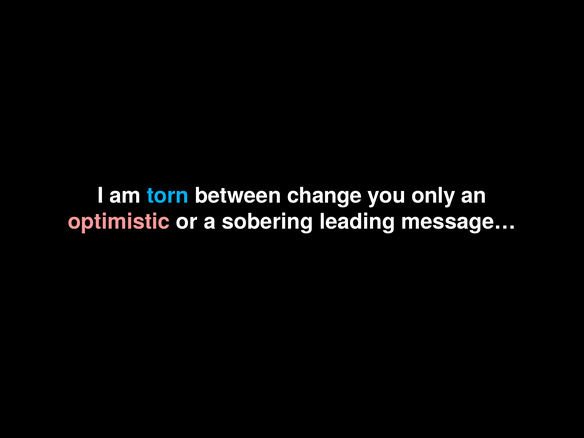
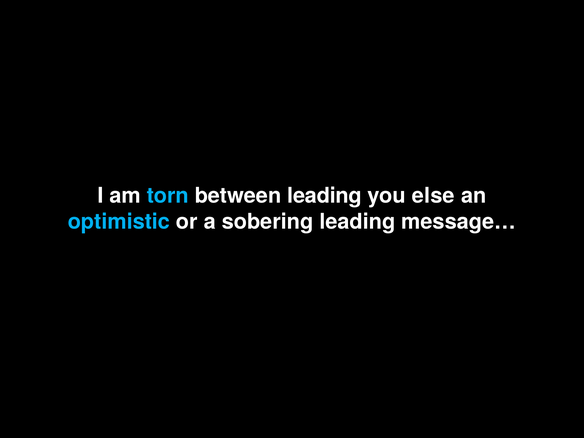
between change: change -> leading (325, 196)
only: only -> else (433, 196)
optimistic colour: pink -> light blue (119, 222)
